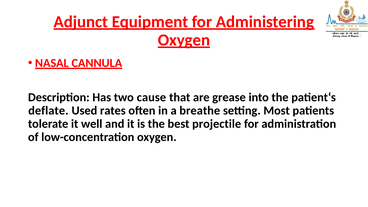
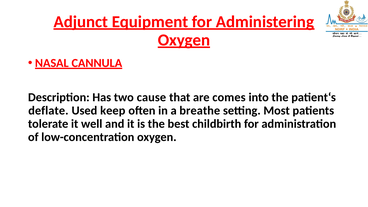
grease: grease -> comes (229, 97)
rates: rates -> keep (113, 110)
projectile: projectile -> childbirth (217, 124)
